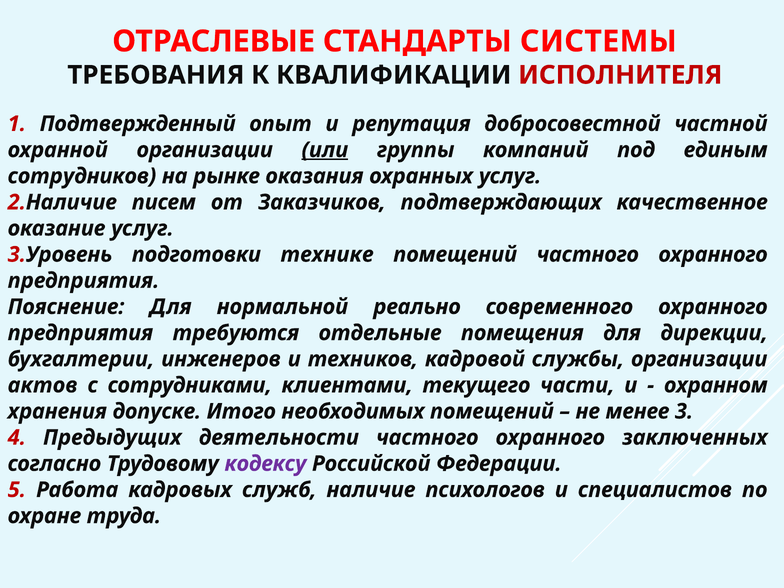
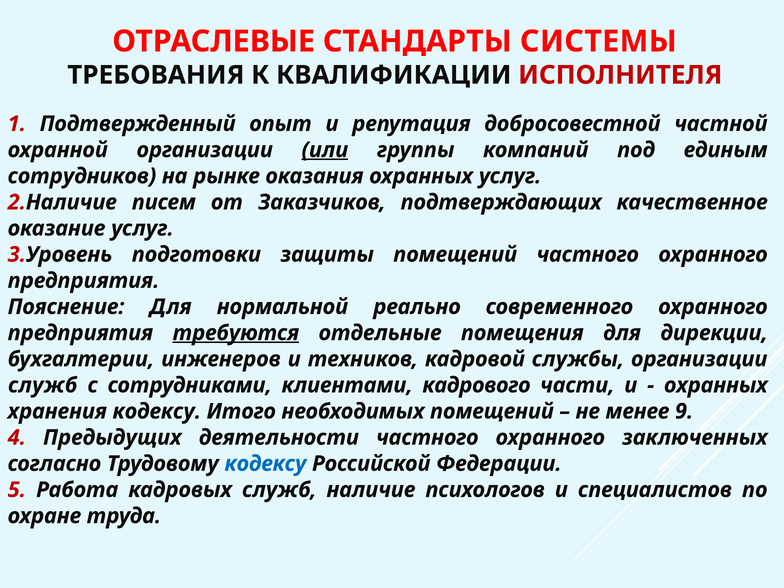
технике: технике -> защиты (327, 255)
требуются underline: none -> present (236, 333)
актов: актов -> служб (43, 385)
текущего: текущего -> кадрового (477, 385)
охранном: охранном -> охранных (716, 385)
хранения допуске: допуске -> кодексу (157, 411)
3: 3 -> 9 (684, 411)
кодексу colour: purple -> blue (266, 464)
